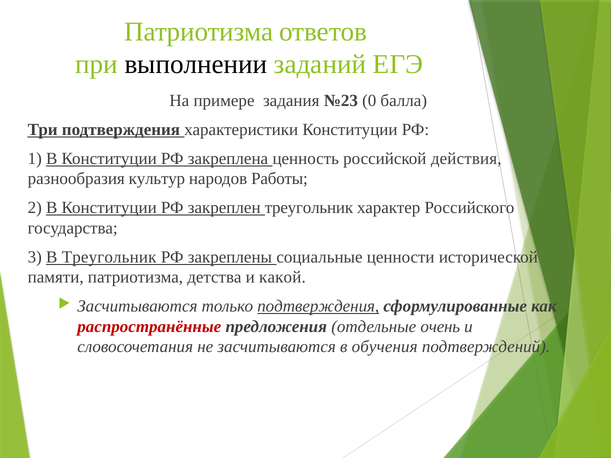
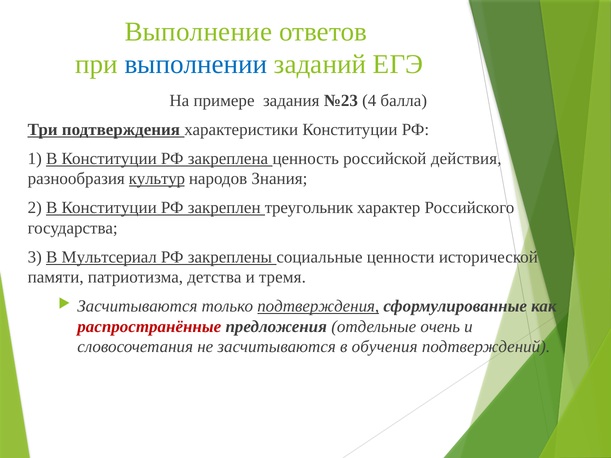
Патриотизма: Патриотизма -> Выполнение (198, 32)
выполнении colour: black -> blue (196, 64)
0: 0 -> 4 (369, 101)
культур underline: none -> present (157, 179)
Работы: Работы -> Знания (279, 179)
В Треугольник: Треугольник -> Мультсериал (109, 257)
какой: какой -> тремя (282, 277)
